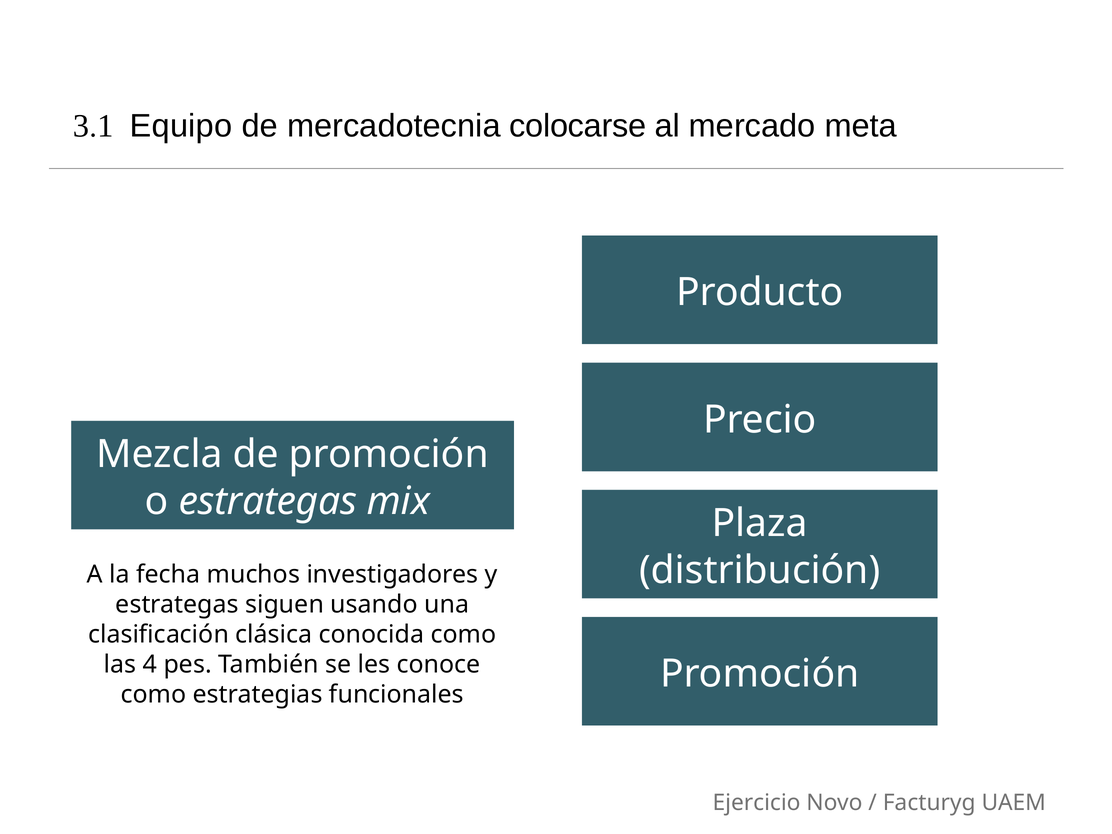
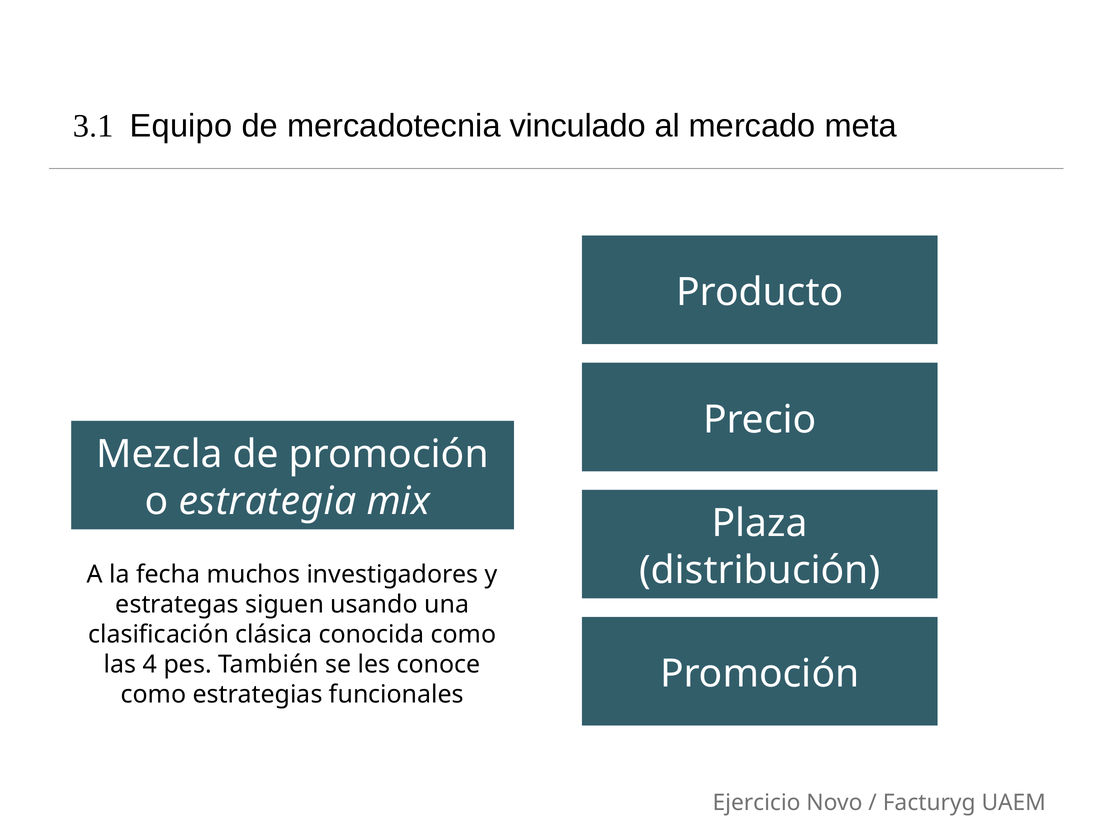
colocarse: colocarse -> vinculado (578, 126)
o estrategas: estrategas -> estrategia (267, 501)
